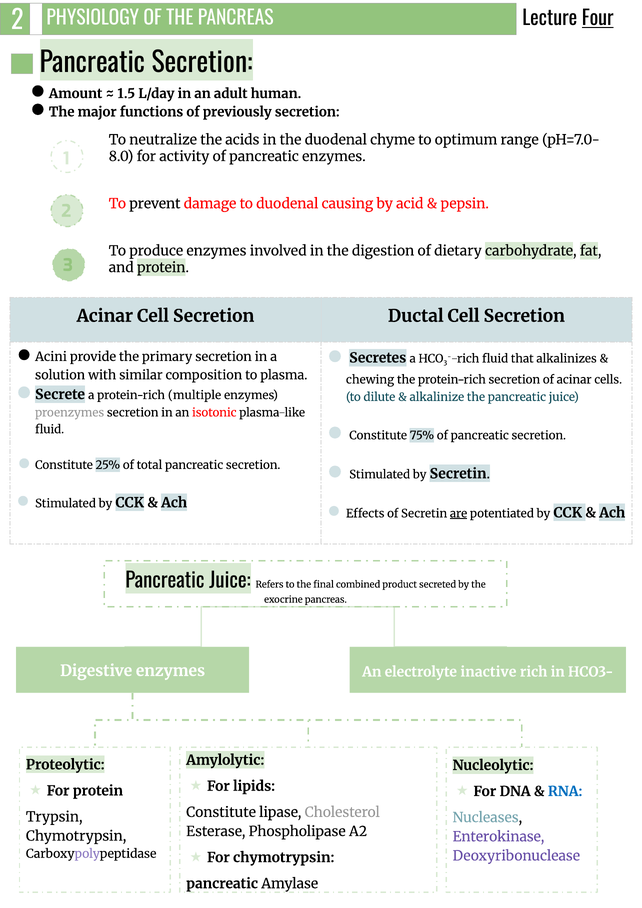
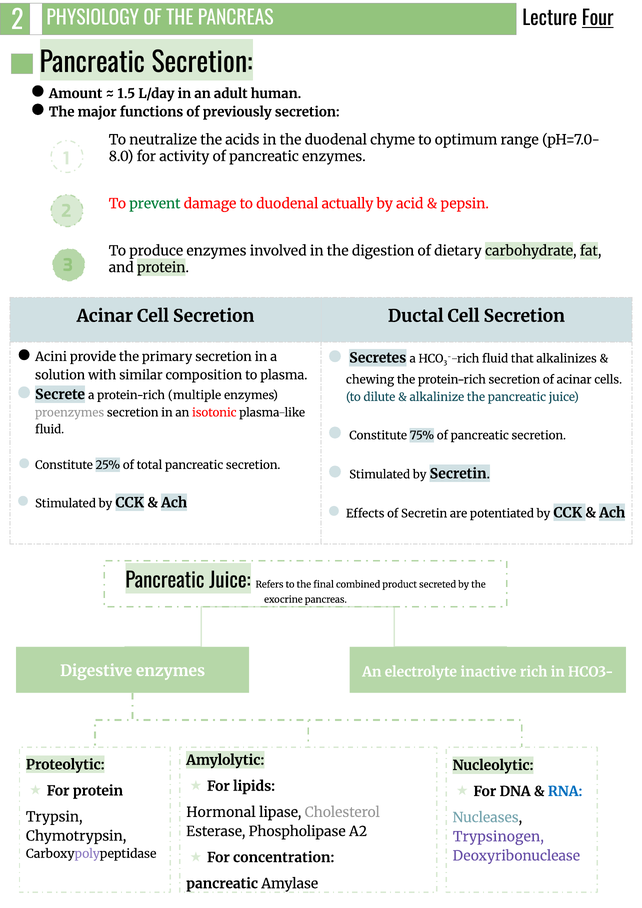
prevent colour: black -> green (155, 204)
causing: causing -> actually (347, 204)
are underline: present -> none (459, 514)
Constitute: Constitute -> Hormonal (221, 812)
Enterokinase: Enterokinase -> Trypsinogen (498, 837)
For chymotrypsin: chymotrypsin -> concentration (284, 858)
